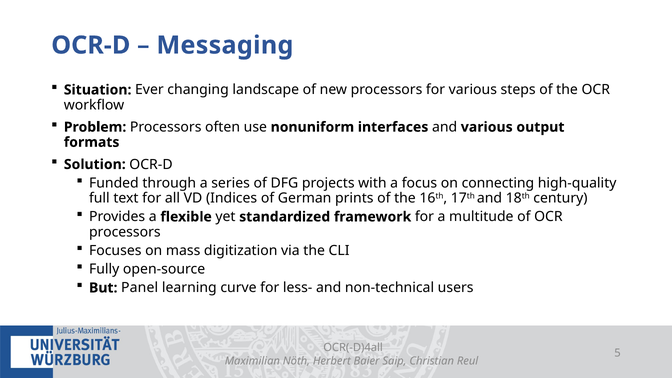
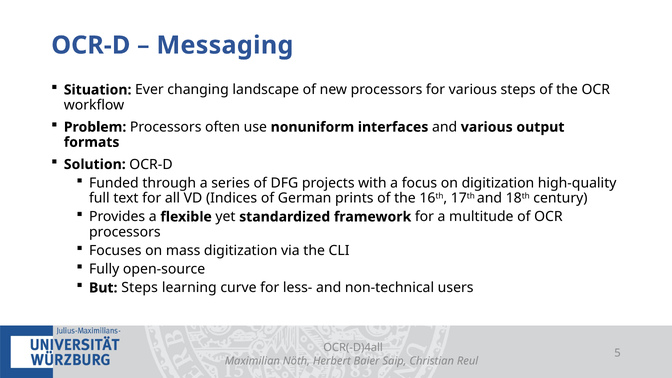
on connecting: connecting -> digitization (498, 183)
But Panel: Panel -> Steps (140, 288)
